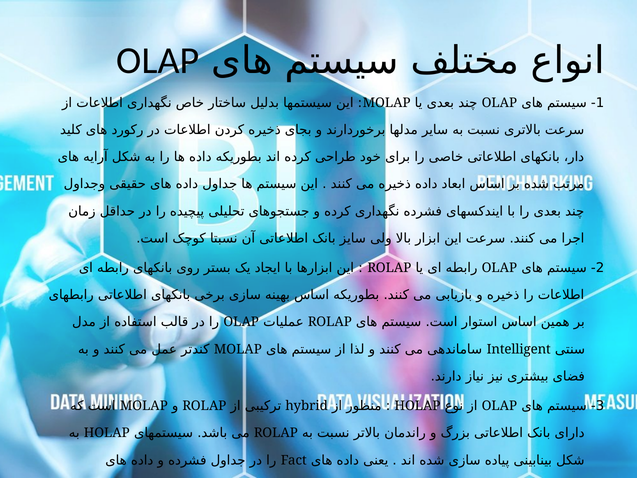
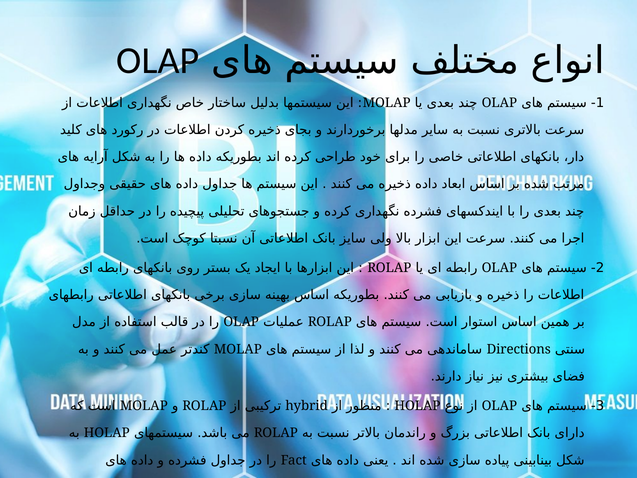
Intelligent: Intelligent -> Directions (519, 349)
